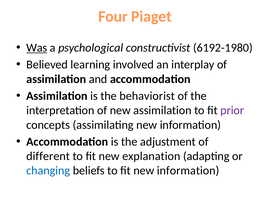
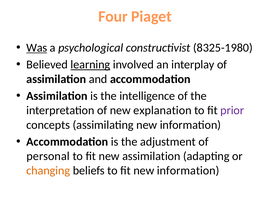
6192-1980: 6192-1980 -> 8325-1980 (223, 48)
learning underline: none -> present (90, 64)
behaviorist: behaviorist -> intelligence (147, 96)
new assimilation: assimilation -> explanation (162, 110)
different: different -> personal (48, 156)
new explanation: explanation -> assimilation (151, 156)
changing colour: blue -> orange (48, 170)
